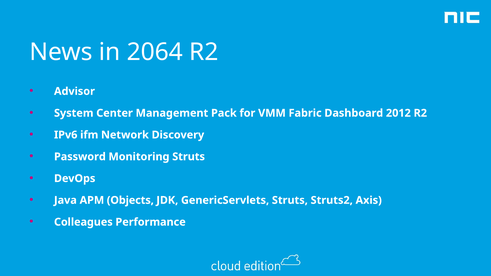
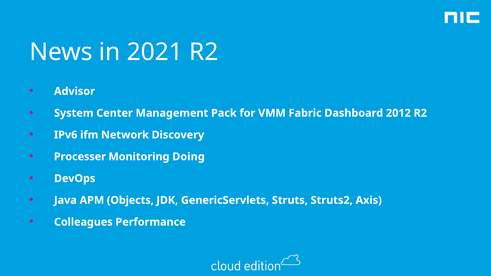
2064: 2064 -> 2021 (155, 52)
Password: Password -> Processer (80, 157)
Monitoring Struts: Struts -> Doing (189, 157)
